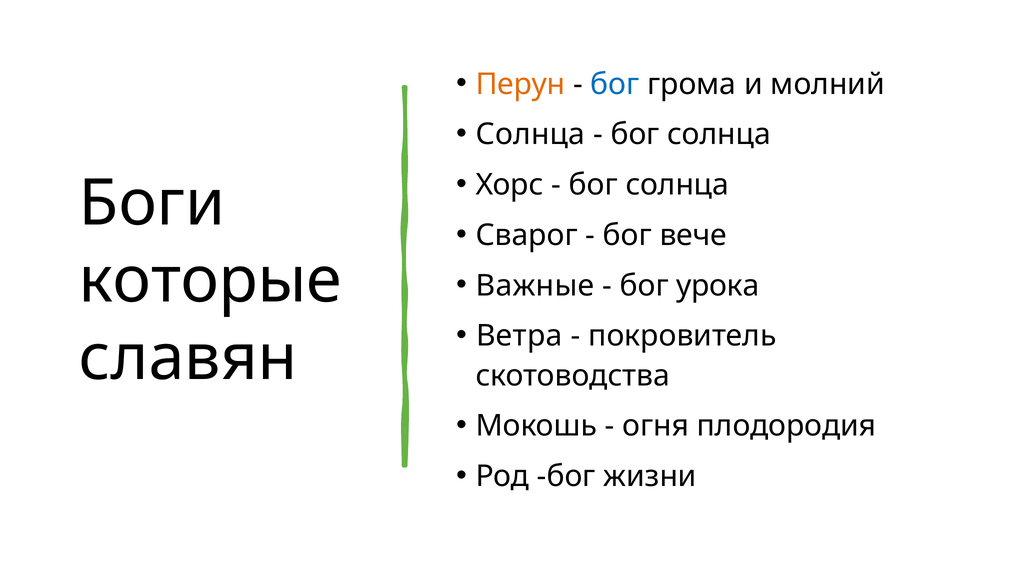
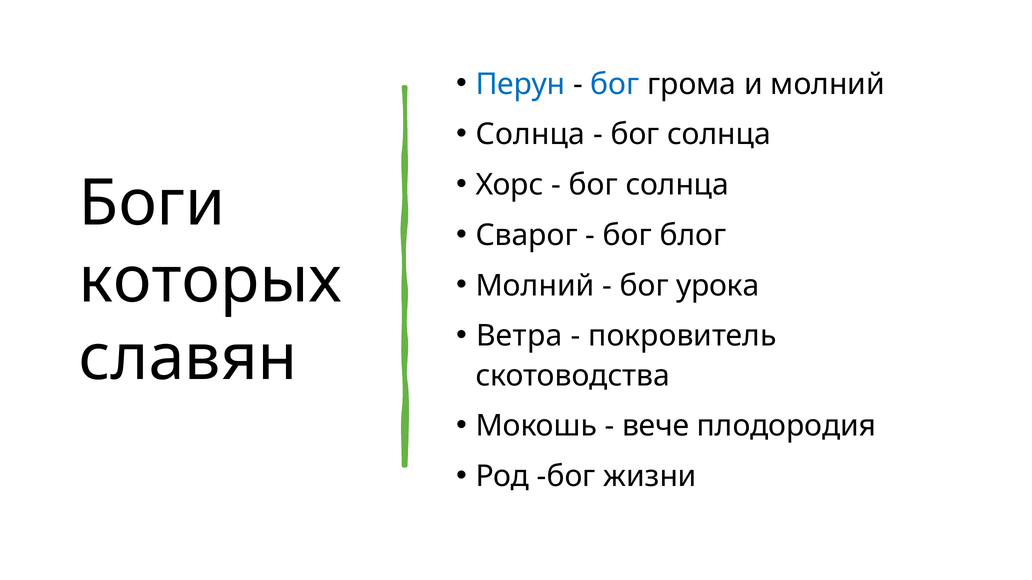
Перун colour: orange -> blue (521, 84)
вече: вече -> блог (693, 235)
которые: которые -> которых (210, 281)
Важные: Важные -> Молний (535, 286)
огня: огня -> вече (656, 426)
